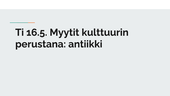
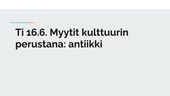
16.5: 16.5 -> 16.6 (37, 32)
